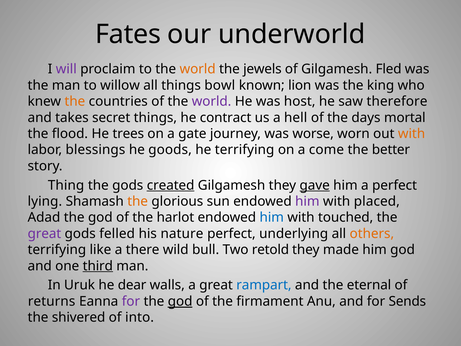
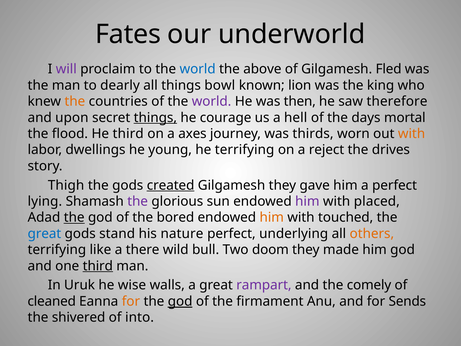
world colour: orange -> blue (198, 69)
jewels: jewels -> above (262, 69)
willow: willow -> dearly (120, 85)
host: host -> then (300, 101)
takes: takes -> upon (72, 117)
things underline: none -> present (155, 117)
contract: contract -> courage (226, 117)
He trees: trees -> third (128, 134)
gate: gate -> axes (192, 134)
worse: worse -> thirds (313, 134)
blessings: blessings -> dwellings (95, 150)
goods: goods -> young (170, 150)
come: come -> reject (327, 150)
better: better -> drives (391, 150)
Thing: Thing -> Thigh (66, 185)
gave underline: present -> none (315, 185)
the colour: orange -> purple (138, 201)
the underline: none -> present (74, 217)
harlot: harlot -> bored (175, 217)
him colour: blue -> orange (272, 217)
great colour: purple -> blue (44, 234)
felled: felled -> stand (117, 234)
retold: retold -> doom (270, 250)
dear: dear -> wise (132, 285)
rampart colour: blue -> purple (264, 285)
eternal: eternal -> comely (369, 285)
returns: returns -> cleaned (52, 301)
for colour: purple -> orange (131, 301)
